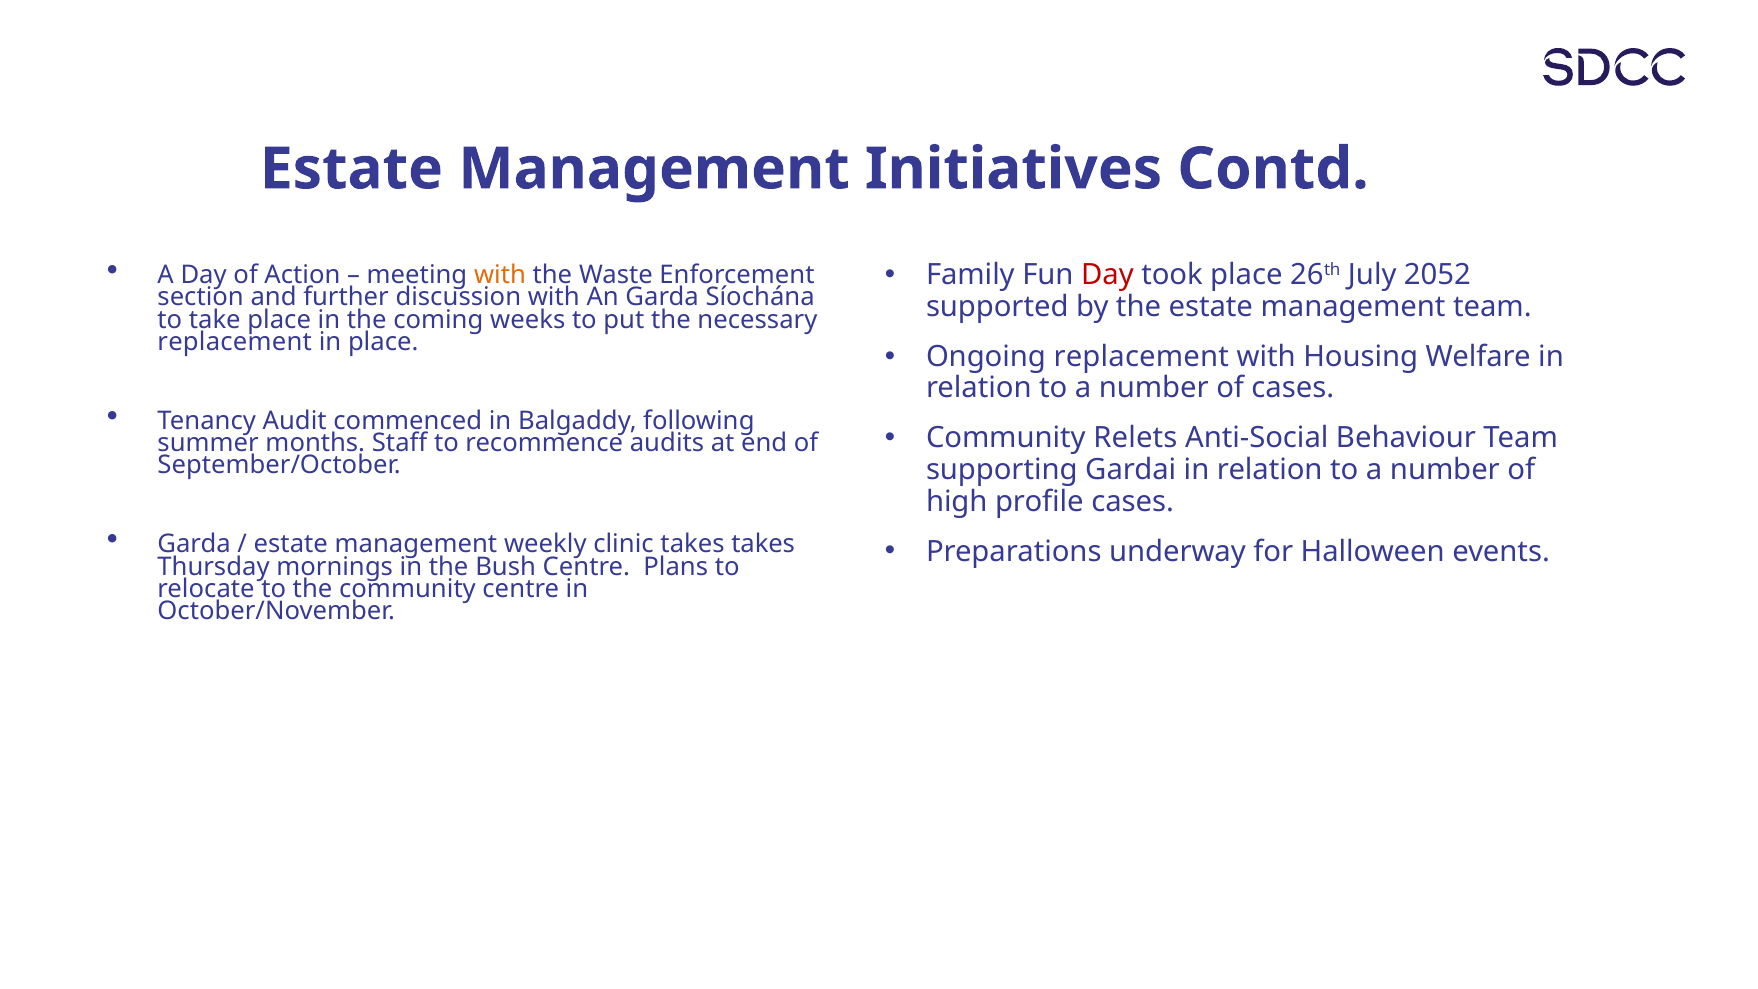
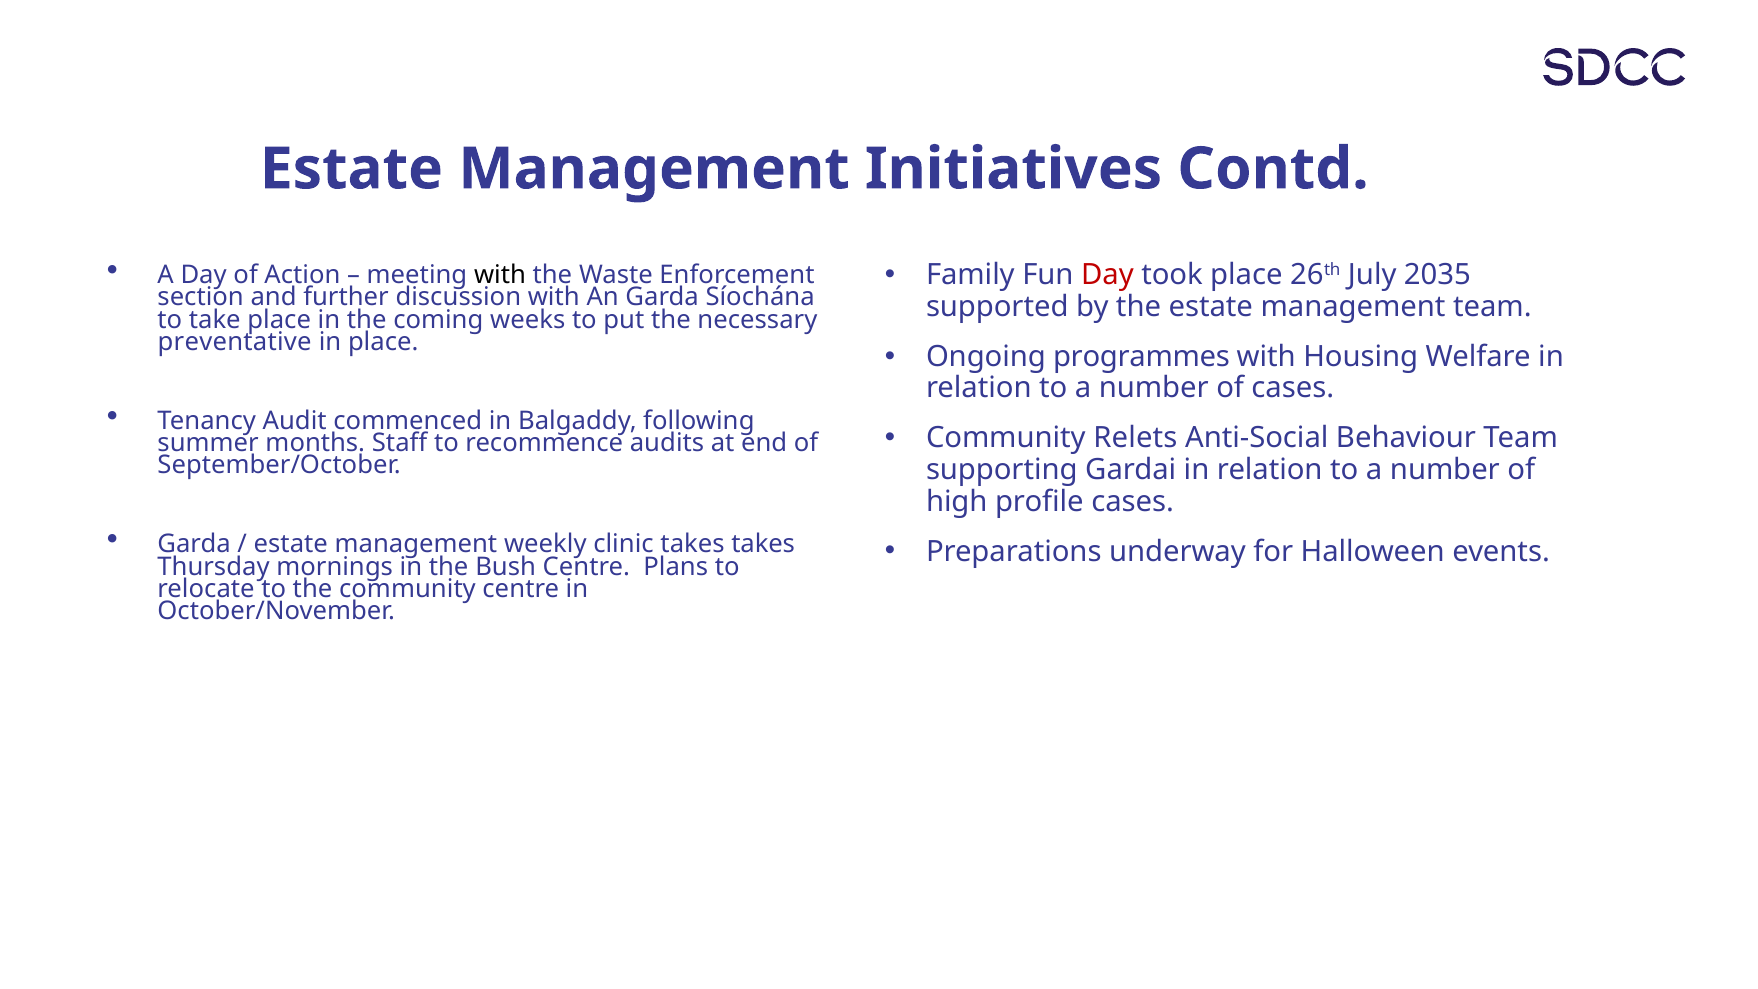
2052: 2052 -> 2035 (1437, 275)
with colour: orange -> black (500, 275)
replacement: replacement -> preventative (235, 342)
Ongoing replacement: replacement -> programmes (1142, 357)
